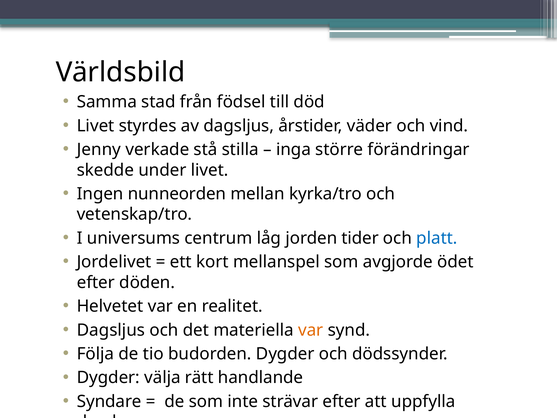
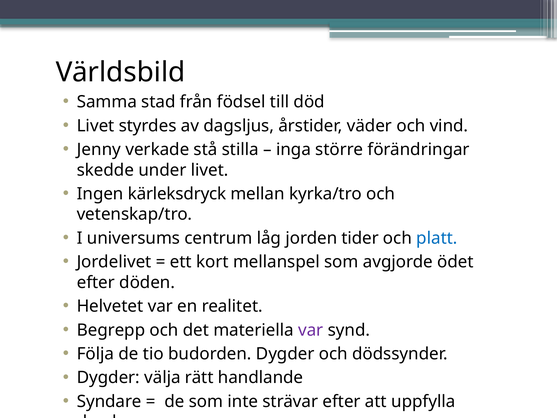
nunneorden: nunneorden -> kärleksdryck (177, 194)
Dagsljus: Dagsljus -> Begrepp (111, 330)
var colour: orange -> purple (311, 330)
